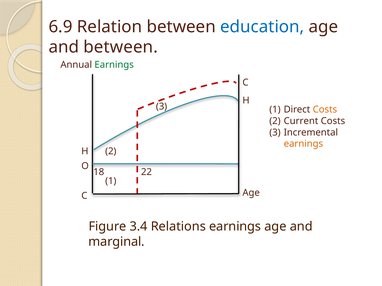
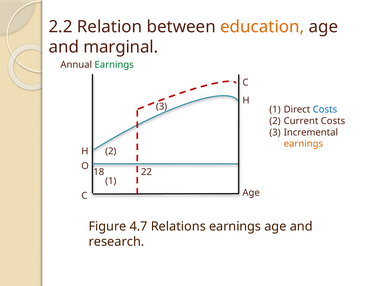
6.9: 6.9 -> 2.2 (60, 27)
education colour: blue -> orange (262, 27)
and between: between -> marginal (121, 47)
Costs colour: orange -> blue (325, 110)
3.4: 3.4 -> 4.7 (139, 227)
marginal: marginal -> research (116, 242)
